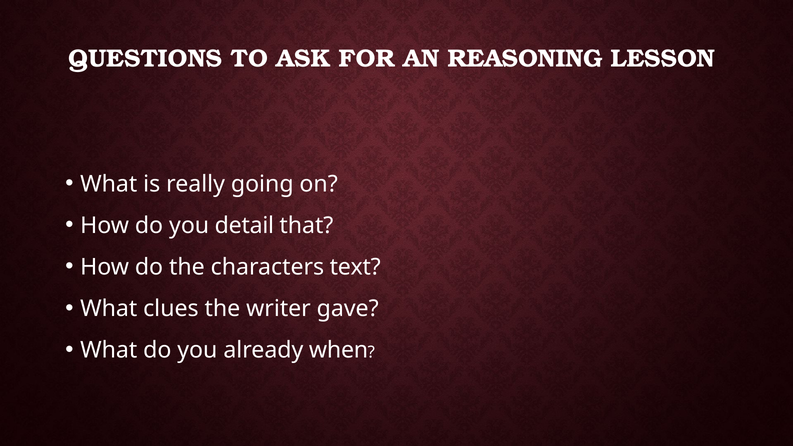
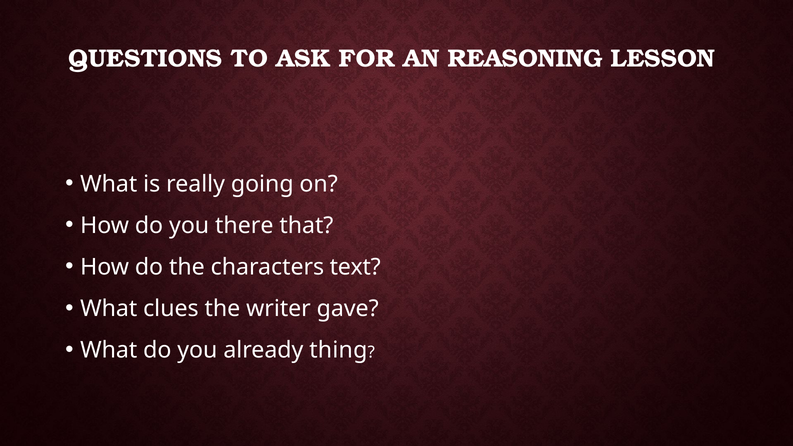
detail: detail -> there (244, 226)
when: when -> thing (338, 350)
